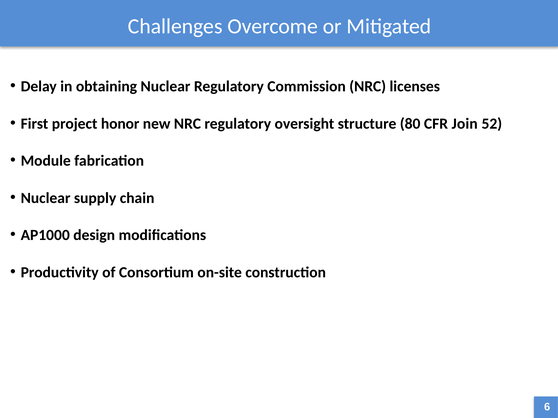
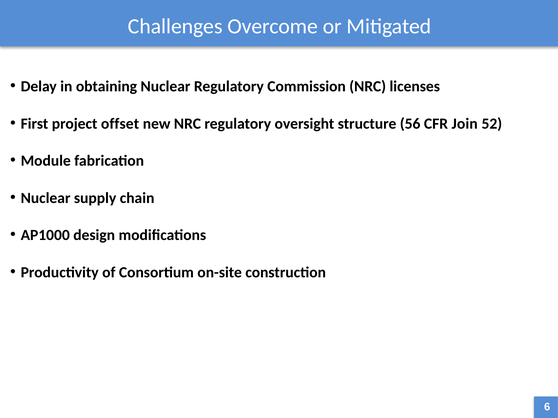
honor: honor -> offset (120, 124)
80: 80 -> 56 (410, 124)
